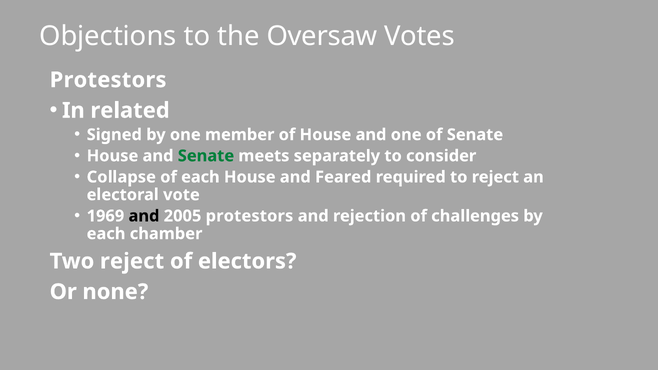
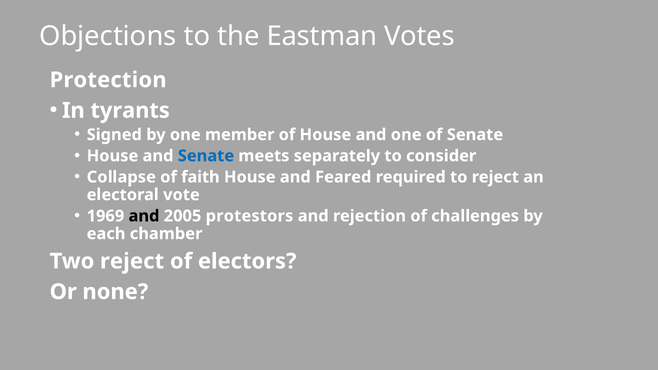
Oversaw: Oversaw -> Eastman (322, 36)
Protestors: Protestors -> Protection (108, 80)
related: related -> tyrants (130, 111)
Senate colour: green -> blue (206, 156)
of each: each -> faith (200, 177)
